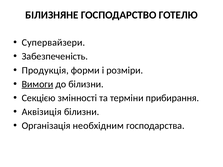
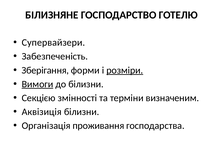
Продукція: Продукція -> Зберігання (45, 70)
розміри underline: none -> present (125, 70)
прибирання: прибирання -> визначеним (172, 98)
необхідним: необхідним -> проживання (98, 126)
